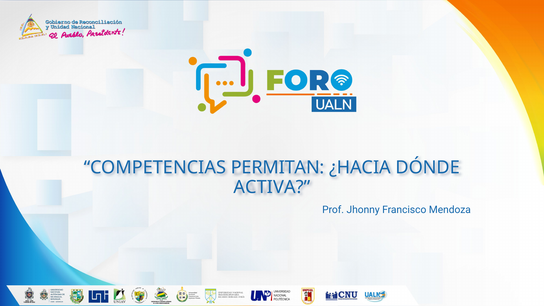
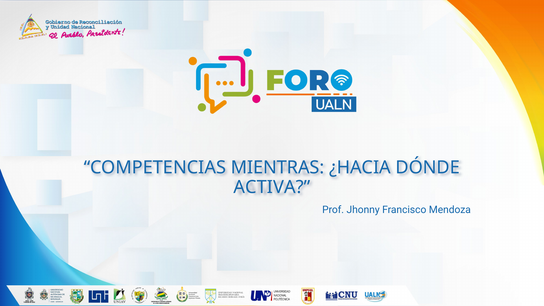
PERMITAN: PERMITAN -> MIENTRAS (278, 167)
